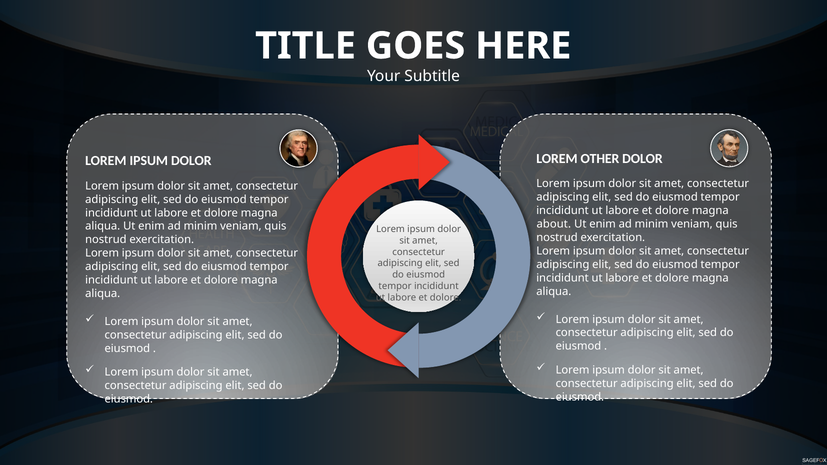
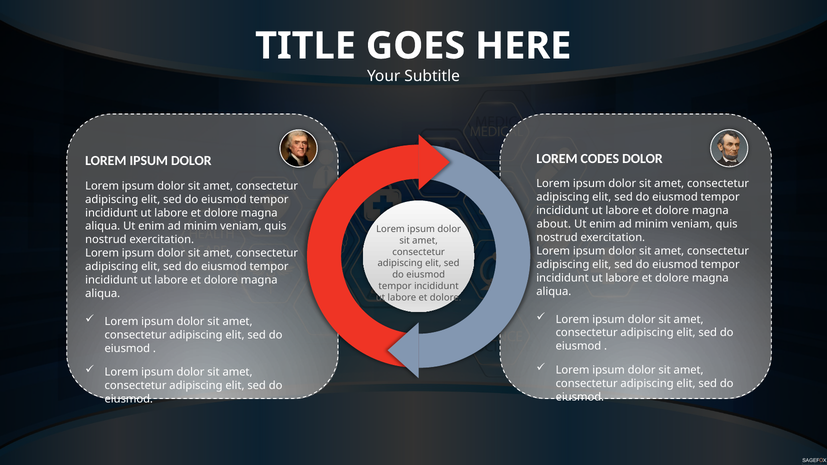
OTHER: OTHER -> CODES (600, 159)
